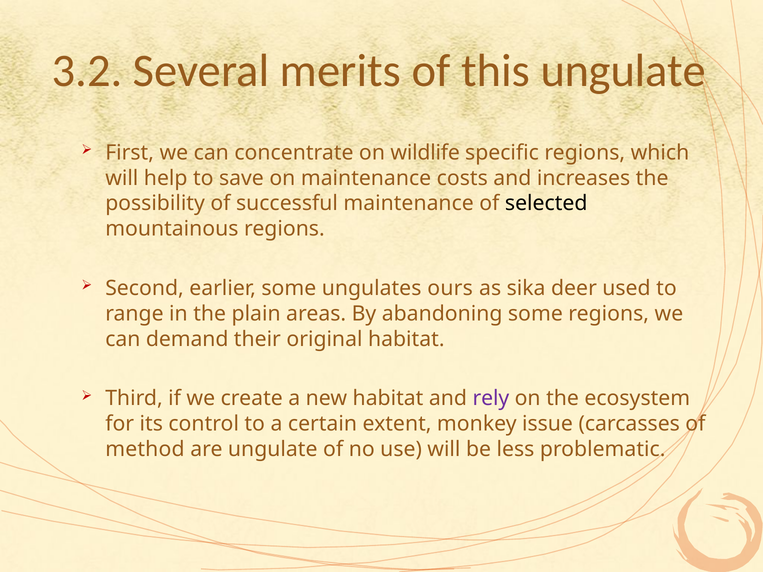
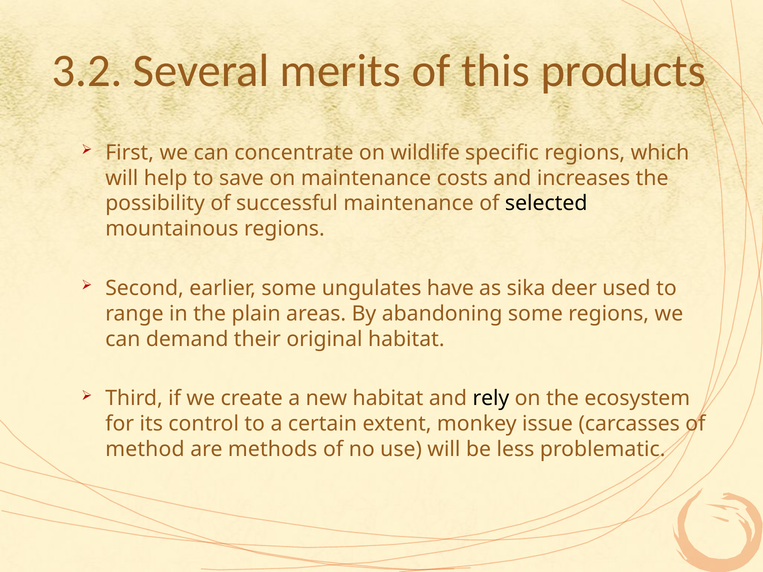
this ungulate: ungulate -> products (623, 71)
ours: ours -> have (450, 288)
rely colour: purple -> black (491, 399)
are ungulate: ungulate -> methods (273, 449)
